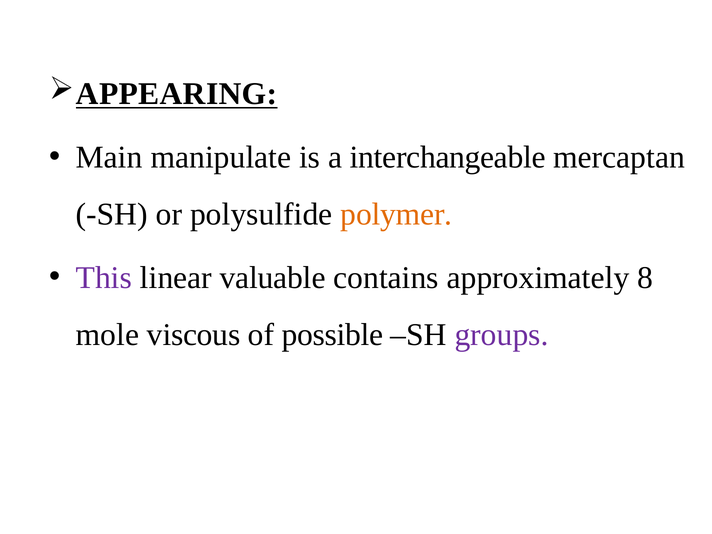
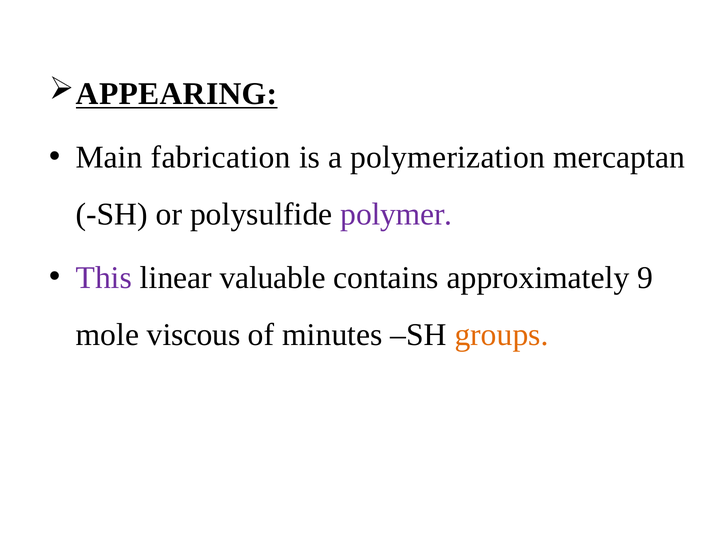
manipulate: manipulate -> fabrication (221, 157)
interchangeable: interchangeable -> polymerization (448, 157)
polymer colour: orange -> purple (396, 214)
8: 8 -> 9 (645, 278)
possible: possible -> minutes (332, 335)
groups colour: purple -> orange (502, 335)
